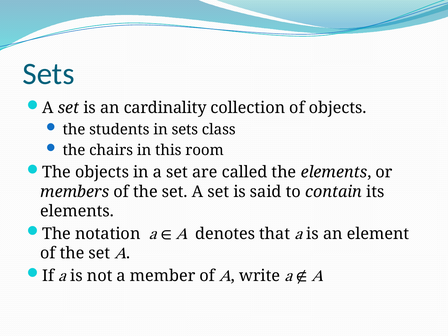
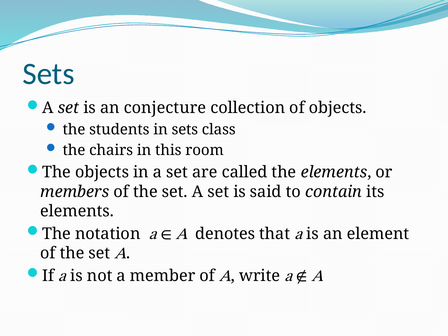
cardinality: cardinality -> conjecture (165, 108)
